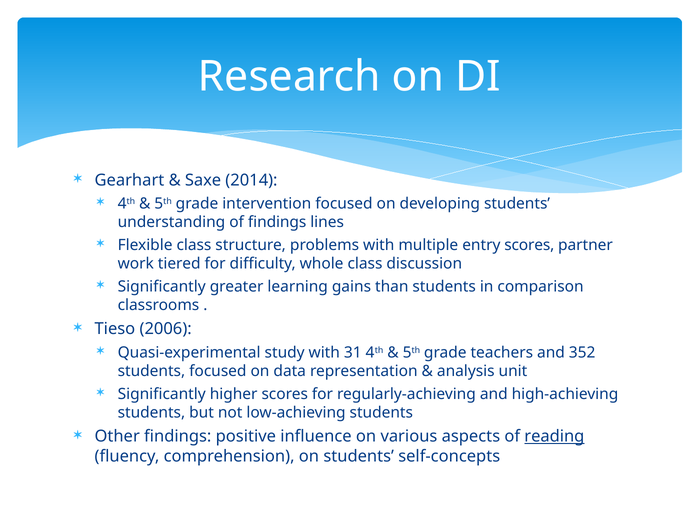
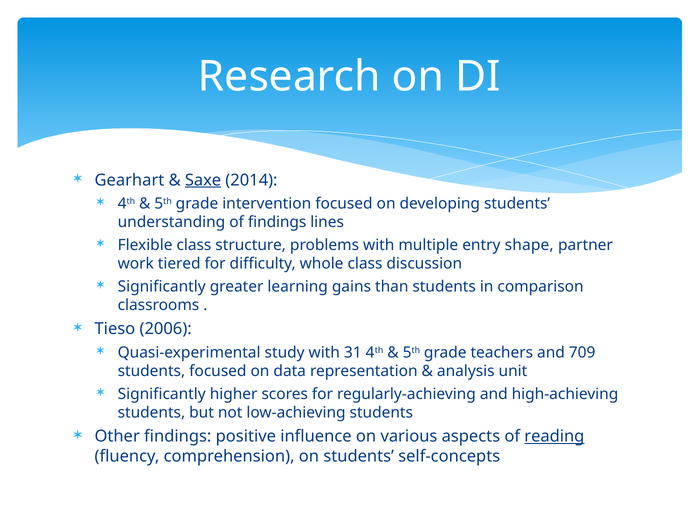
Saxe underline: none -> present (203, 180)
entry scores: scores -> shape (529, 245)
352: 352 -> 709 (582, 353)
